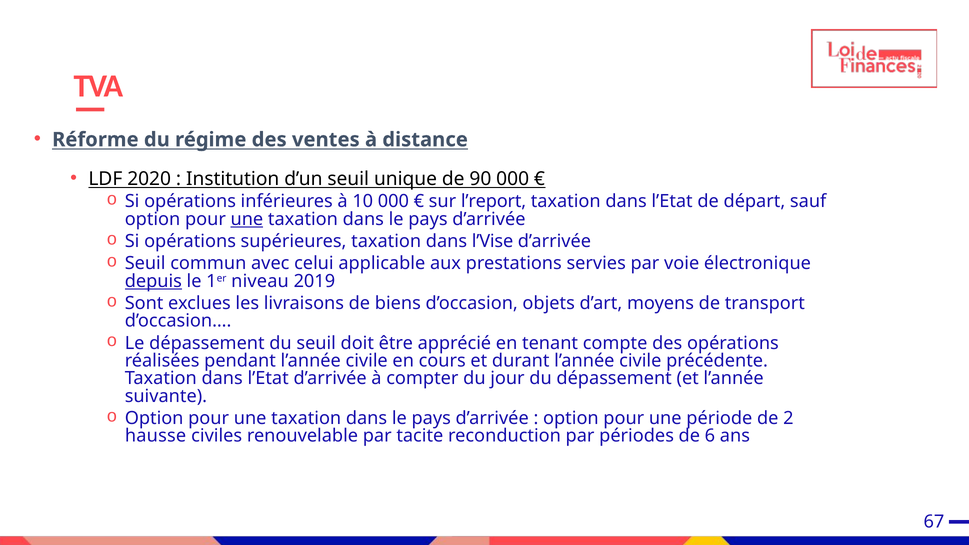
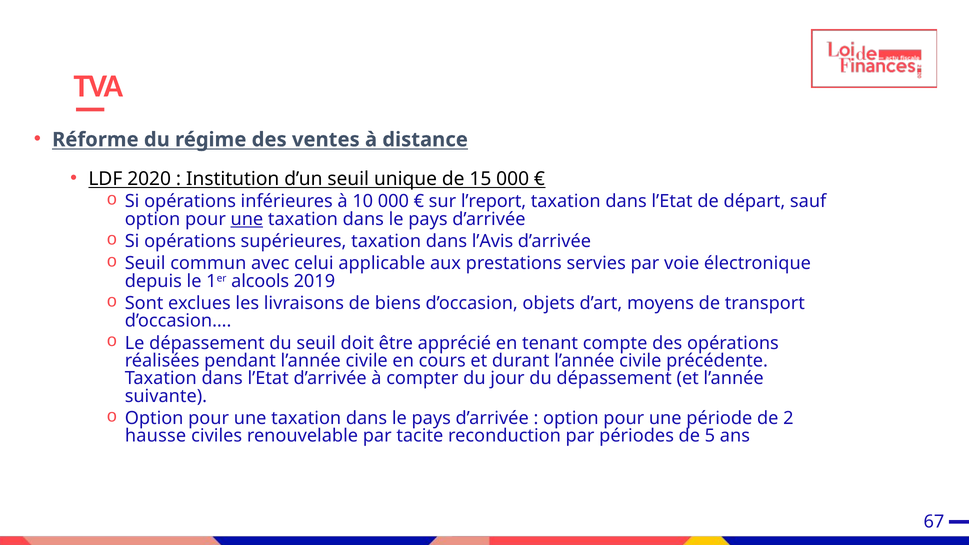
90: 90 -> 15 (480, 179)
l’Vise: l’Vise -> l’Avis (492, 241)
depuis underline: present -> none (153, 281)
niveau: niveau -> alcools (260, 281)
6: 6 -> 5 (710, 436)
